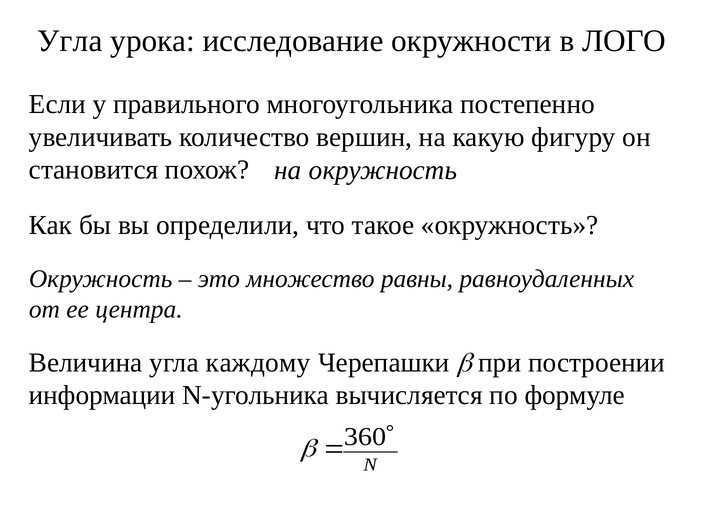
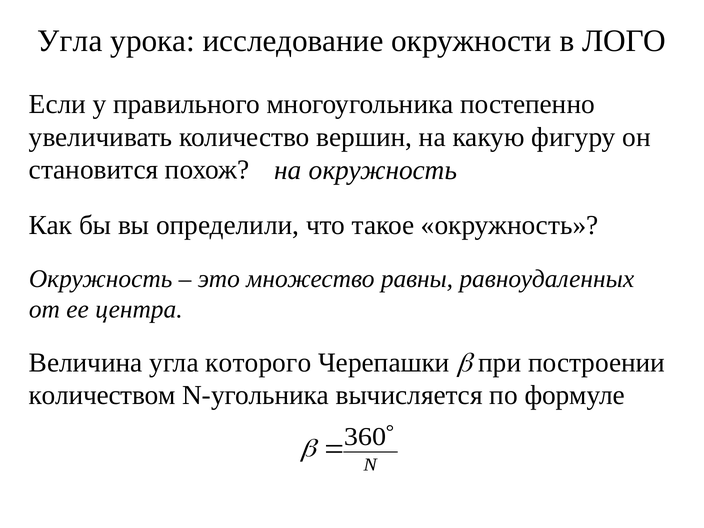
каждому: каждому -> которого (258, 363)
информации: информации -> количеством (102, 395)
